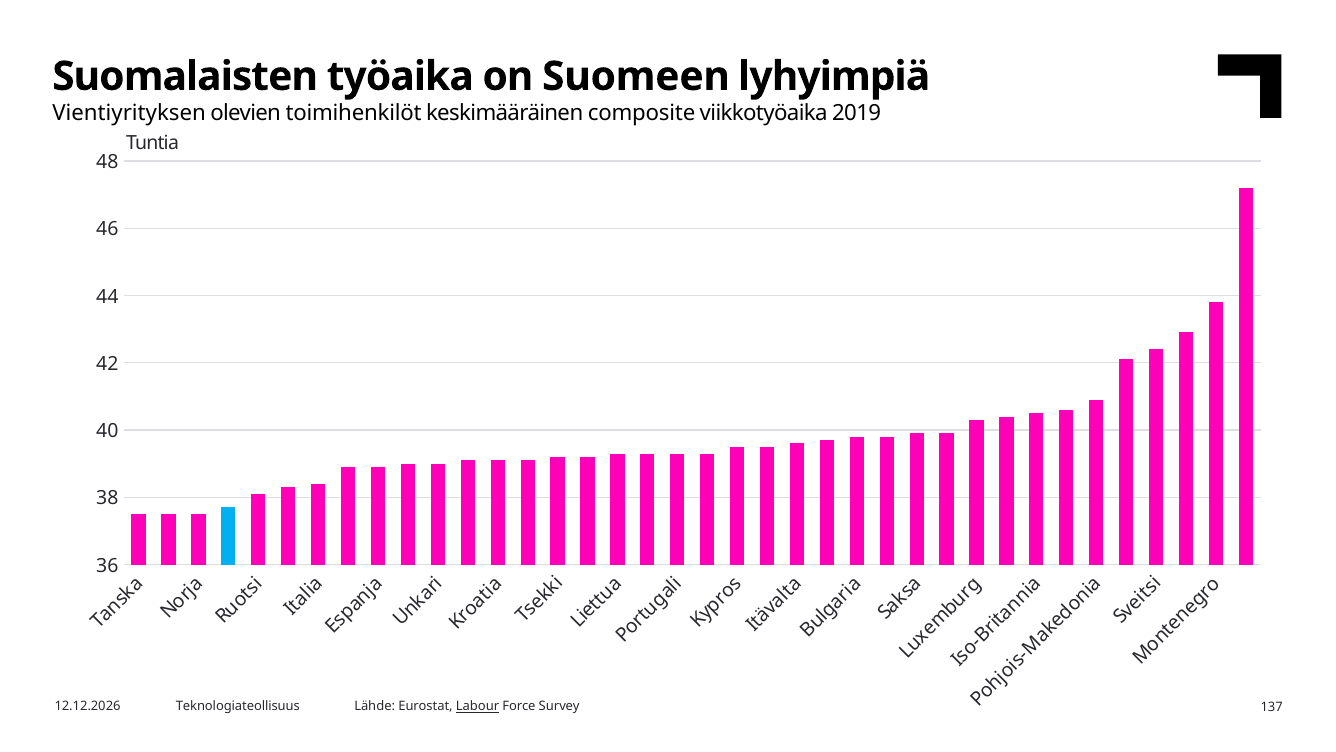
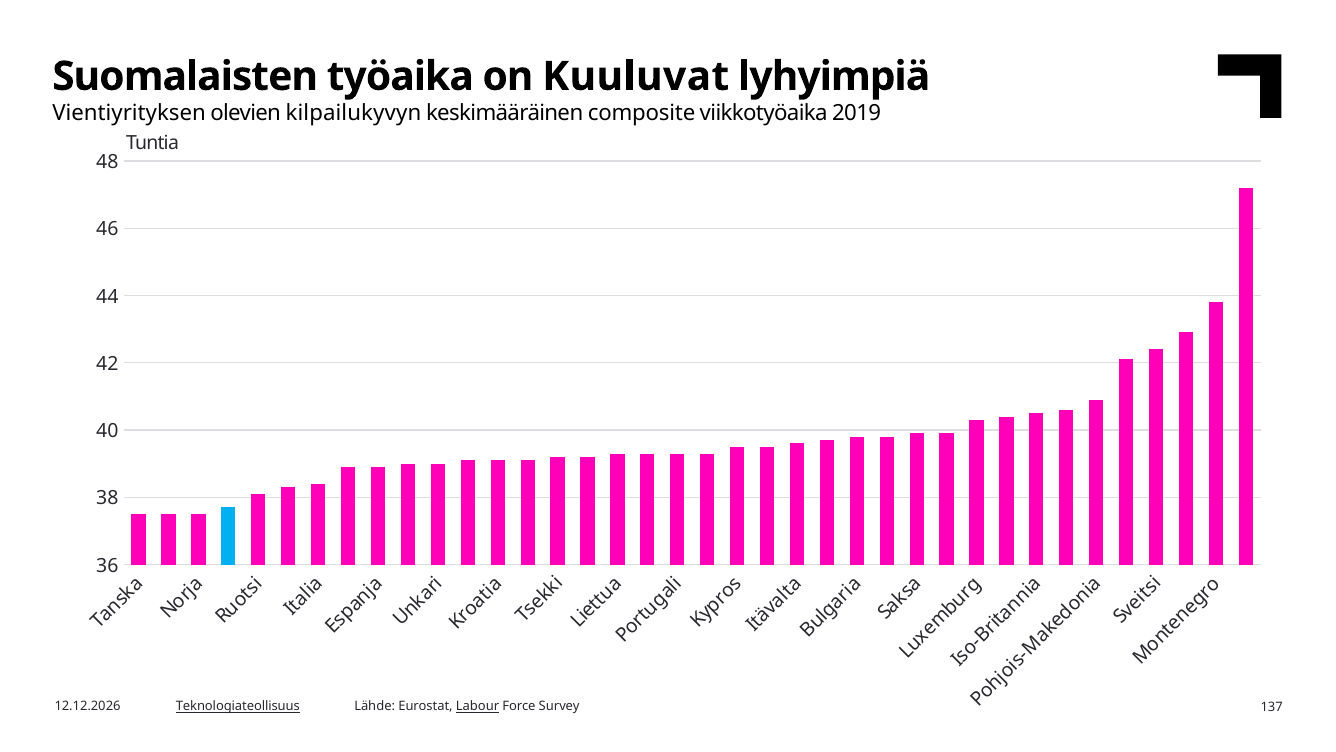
Suomeen: Suomeen -> Kuuluvat (636, 76)
toimihenkilöt: toimihenkilöt -> kilpailukyvyn (353, 113)
Teknologiateollisuus underline: none -> present (238, 706)
